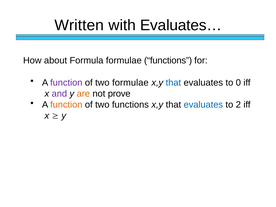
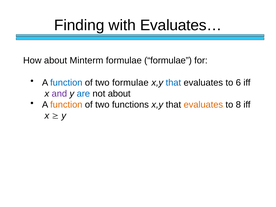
Written: Written -> Finding (79, 25)
Formula: Formula -> Minterm (86, 61)
formulae functions: functions -> formulae (168, 61)
function colour: purple -> blue (66, 83)
0: 0 -> 6 (238, 83)
are colour: orange -> blue (83, 94)
not prove: prove -> about (119, 94)
evaluates colour: blue -> orange (203, 105)
2: 2 -> 8 (238, 105)
